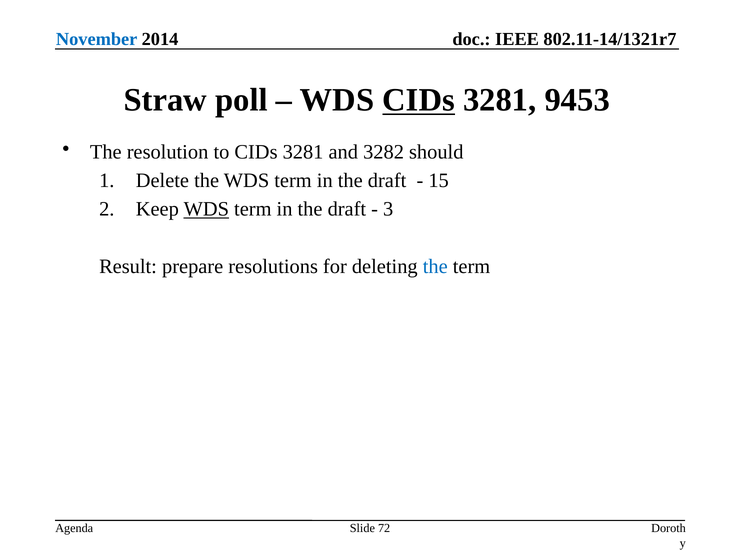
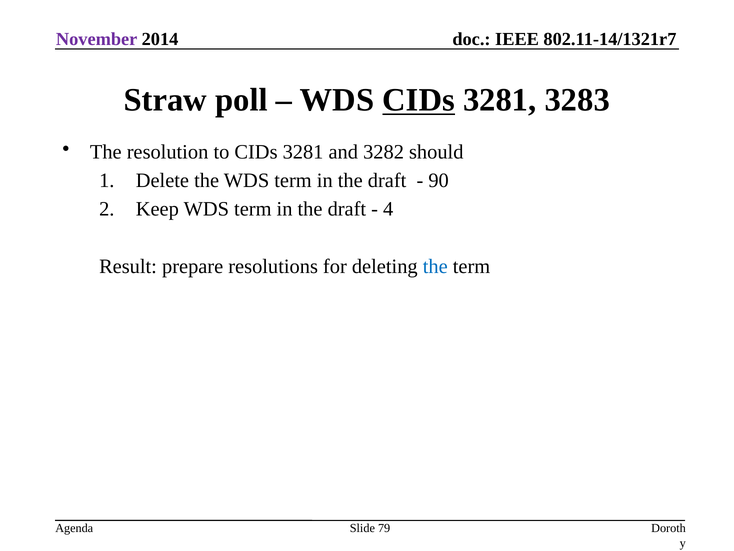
November colour: blue -> purple (97, 39)
9453: 9453 -> 3283 (577, 100)
15: 15 -> 90 (439, 180)
WDS underline: present -> none (206, 209)
3: 3 -> 4 (388, 209)
72: 72 -> 79 (384, 528)
